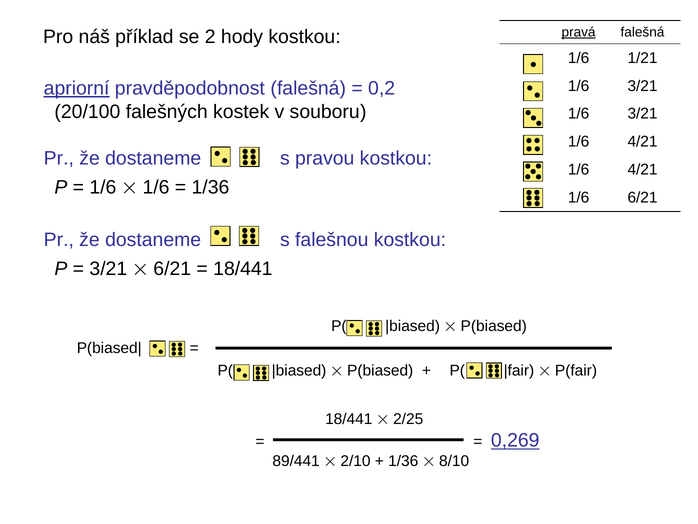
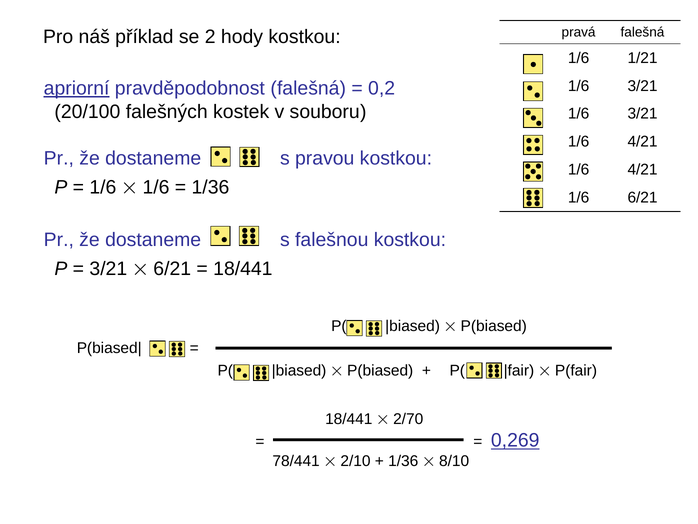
pravá underline: present -> none (579, 32)
2/25: 2/25 -> 2/70 (408, 419)
89/441: 89/441 -> 78/441 (296, 461)
